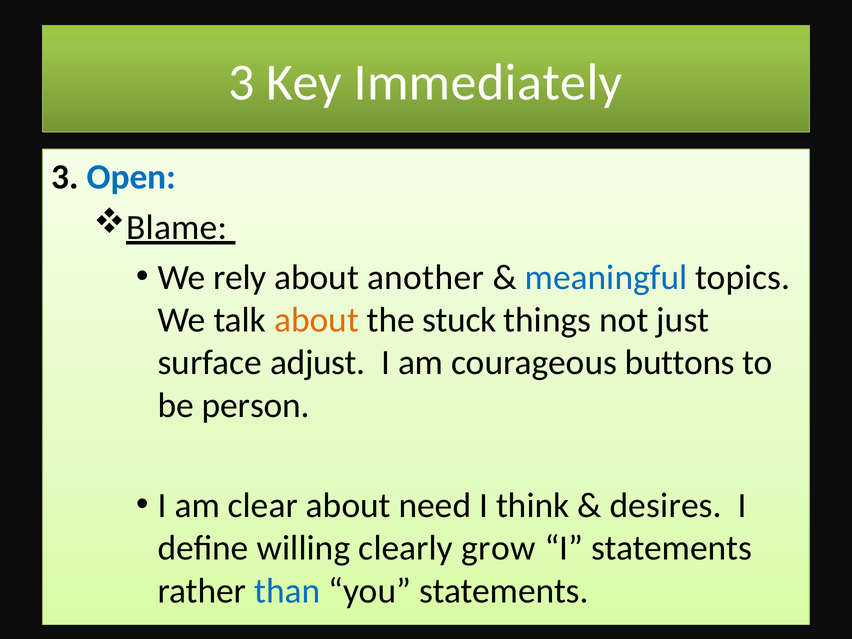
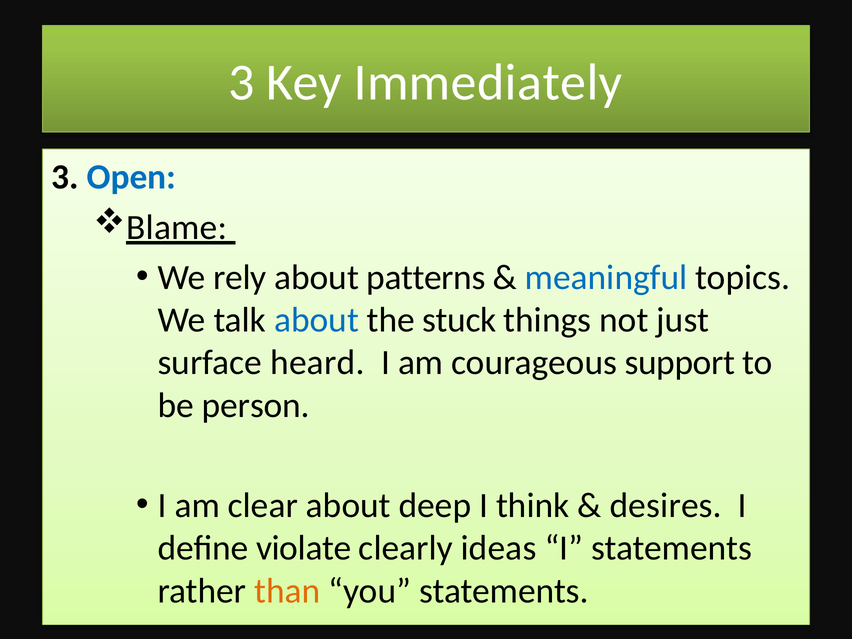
another: another -> patterns (426, 277)
about colour: orange -> blue (317, 320)
adjust: adjust -> heard (317, 363)
buttons: buttons -> support (680, 363)
need: need -> deep (435, 506)
willing: willing -> violate (304, 548)
grow: grow -> ideas (499, 548)
than colour: blue -> orange (287, 591)
